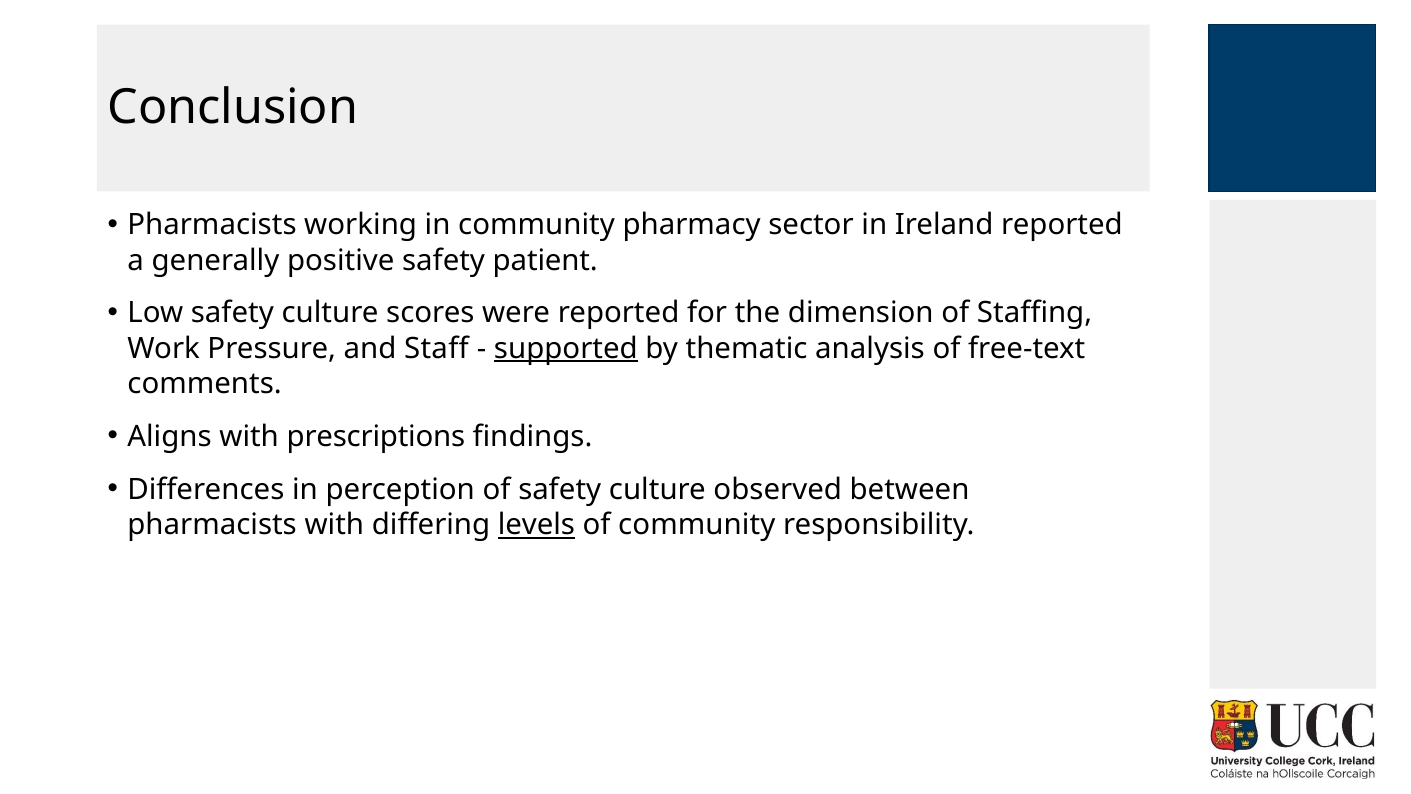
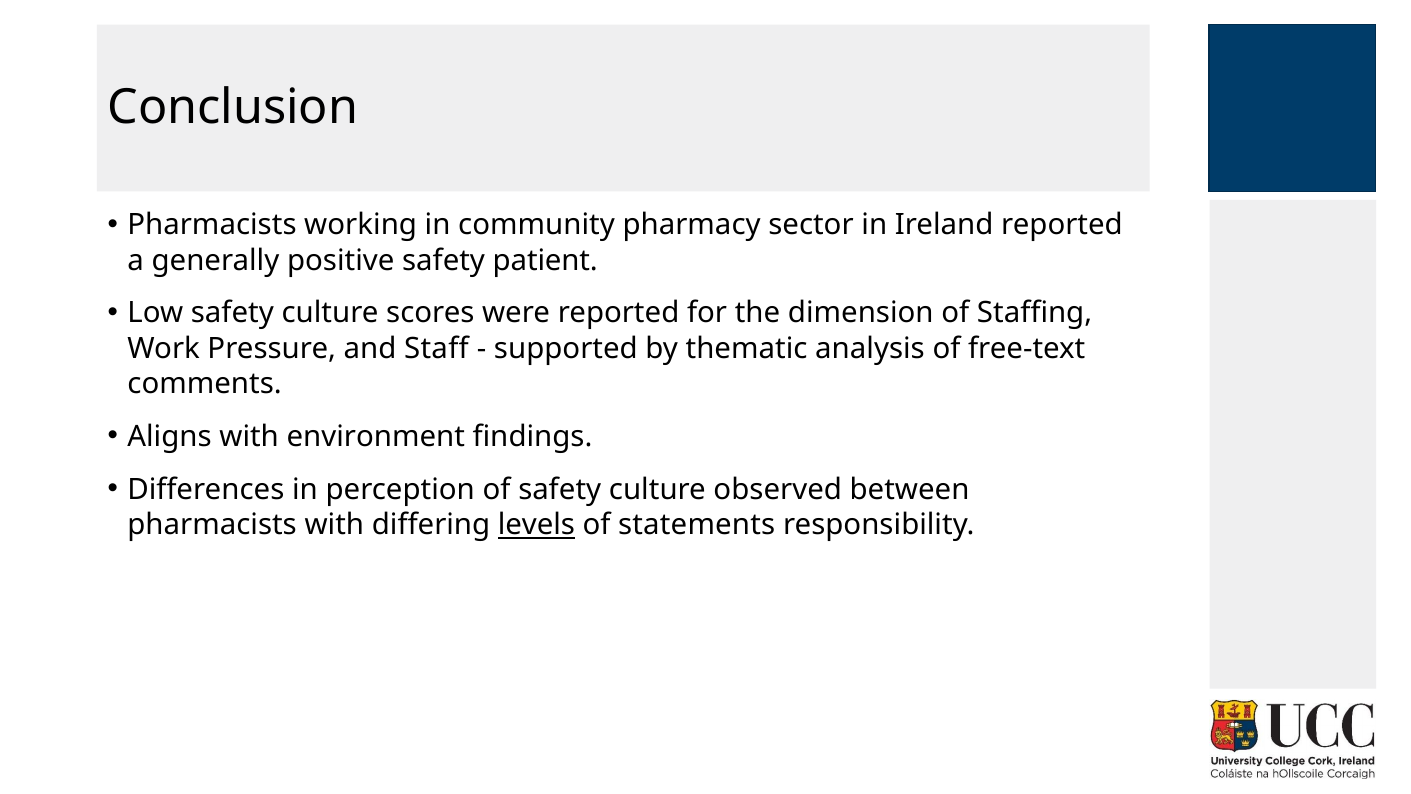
supported underline: present -> none (566, 348)
prescriptions: prescriptions -> environment (376, 437)
of community: community -> statements (697, 525)
